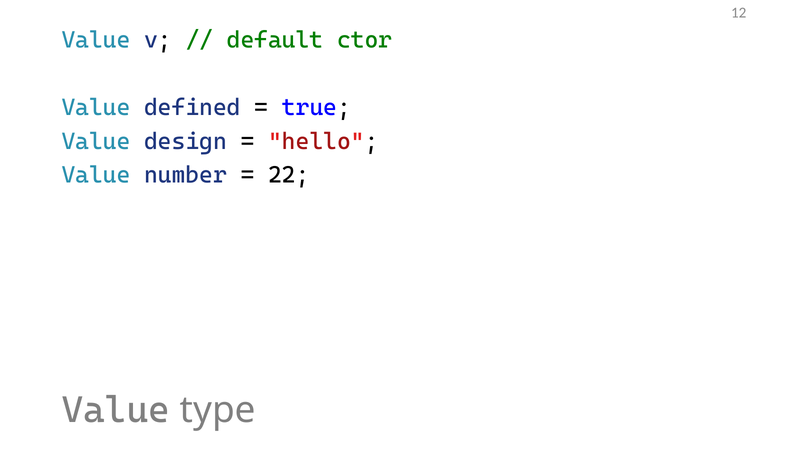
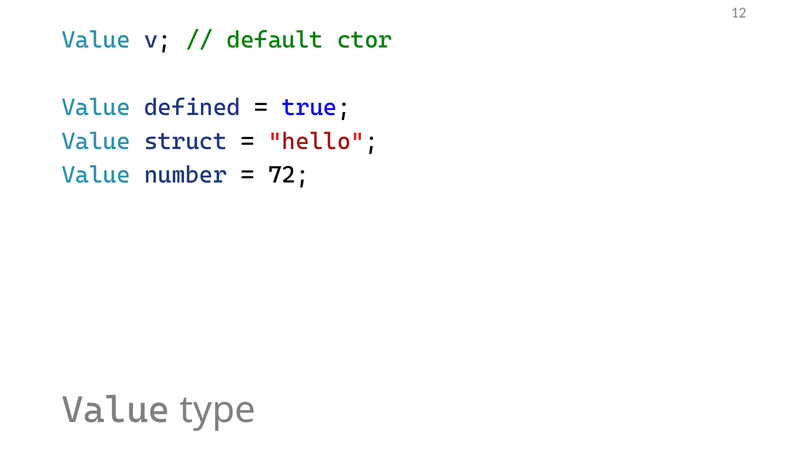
design: design -> struct (186, 141)
22: 22 -> 72 (289, 175)
